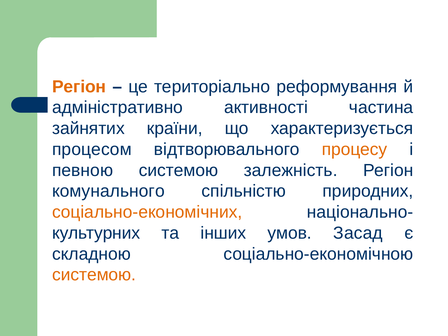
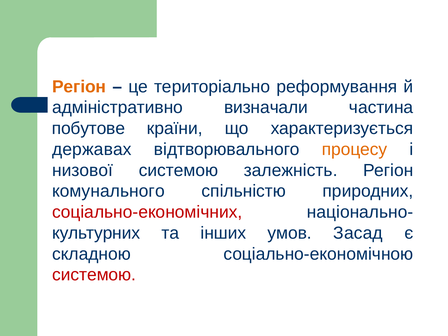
активності: активності -> визначали (266, 108)
зайнятих: зайнятих -> побутове (88, 128)
процесом: процесом -> державах (92, 149)
певною: певною -> низової (83, 170)
соціально-економічних colour: orange -> red (147, 212)
системою colour: orange -> red (94, 275)
